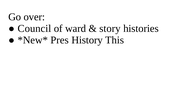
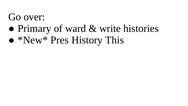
Council: Council -> Primary (34, 28)
story: story -> write (110, 28)
